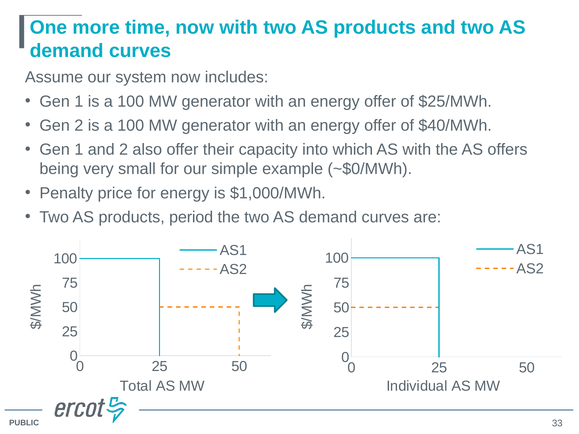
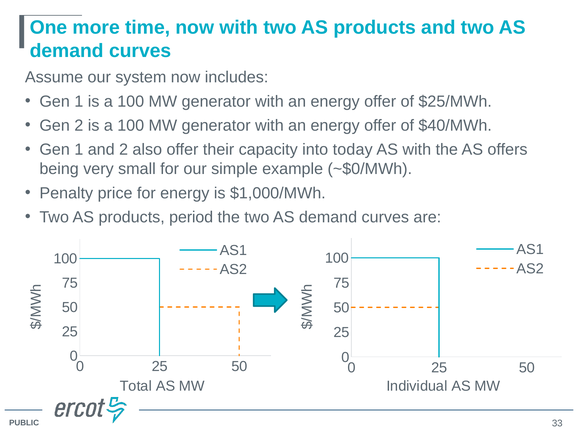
which: which -> today (353, 150)
